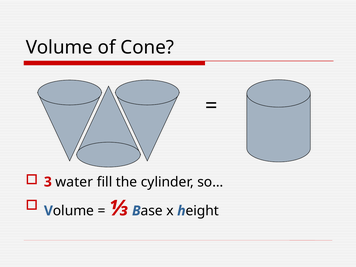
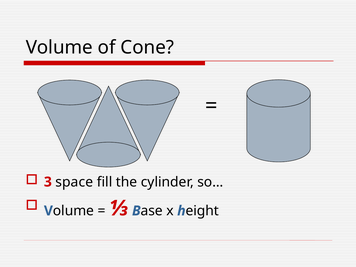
water: water -> space (74, 182)
